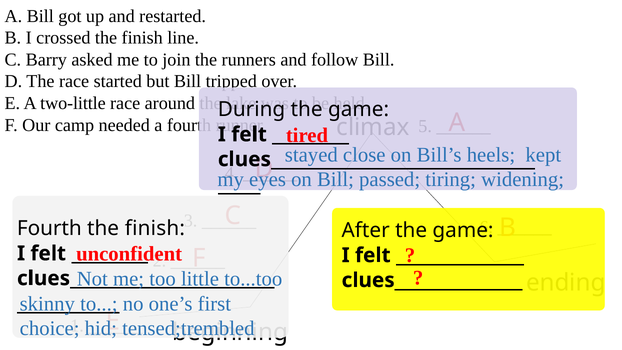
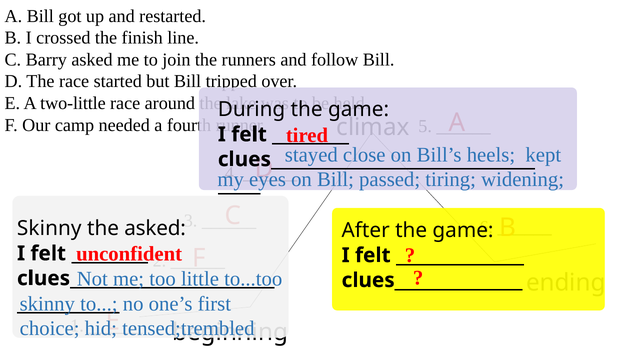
Fourth: Fourth -> Skinny (49, 228)
finish: finish -> asked (155, 228)
